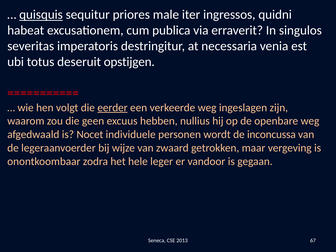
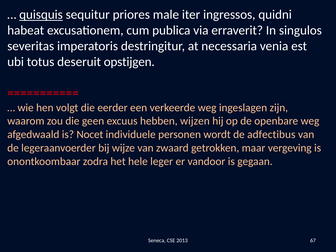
eerder underline: present -> none (113, 108)
nullius: nullius -> wijzen (195, 121)
inconcussa: inconcussa -> adfectibus (271, 134)
